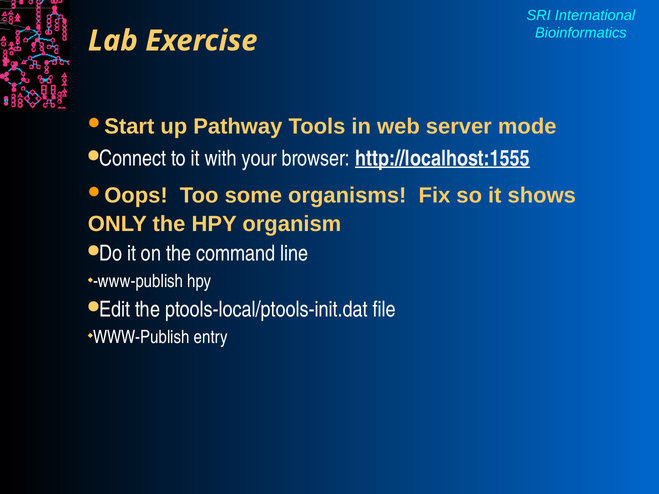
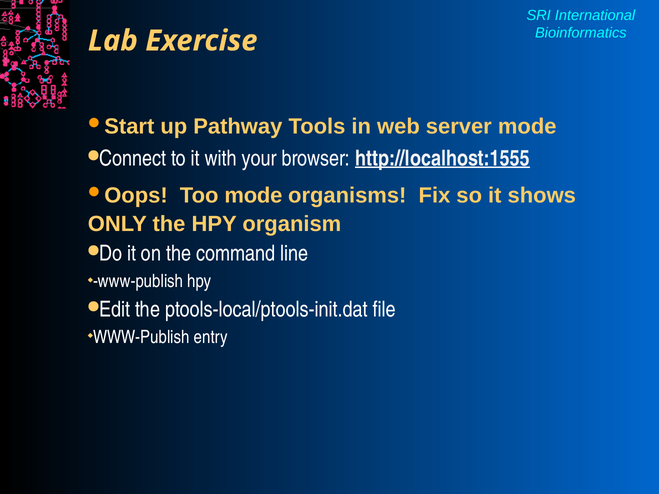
Too some: some -> mode (253, 195)
